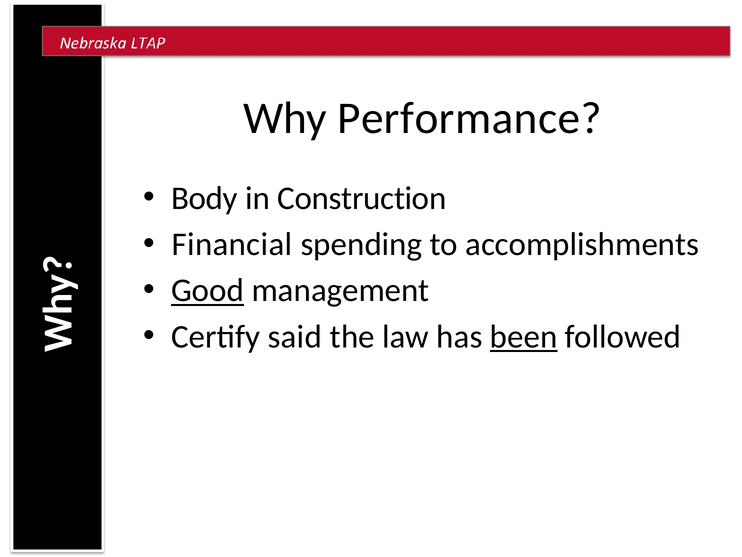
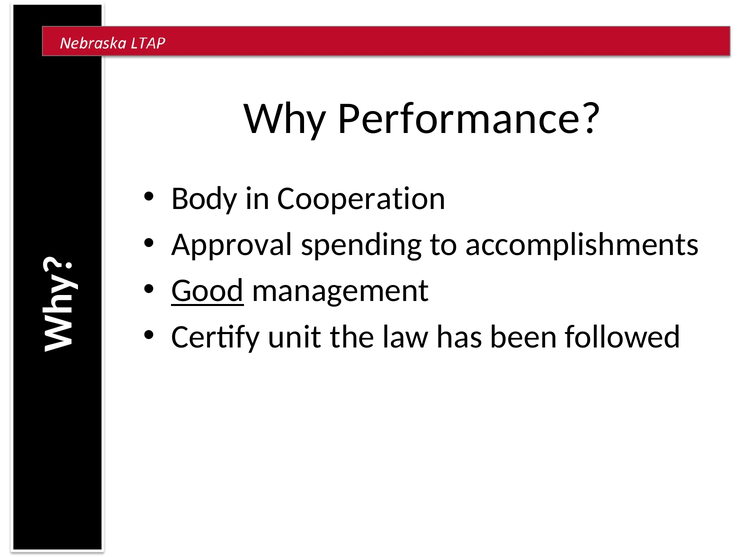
Construction: Construction -> Cooperation (362, 198)
Financial: Financial -> Approval (232, 244)
said: said -> unit (295, 337)
been underline: present -> none (524, 337)
